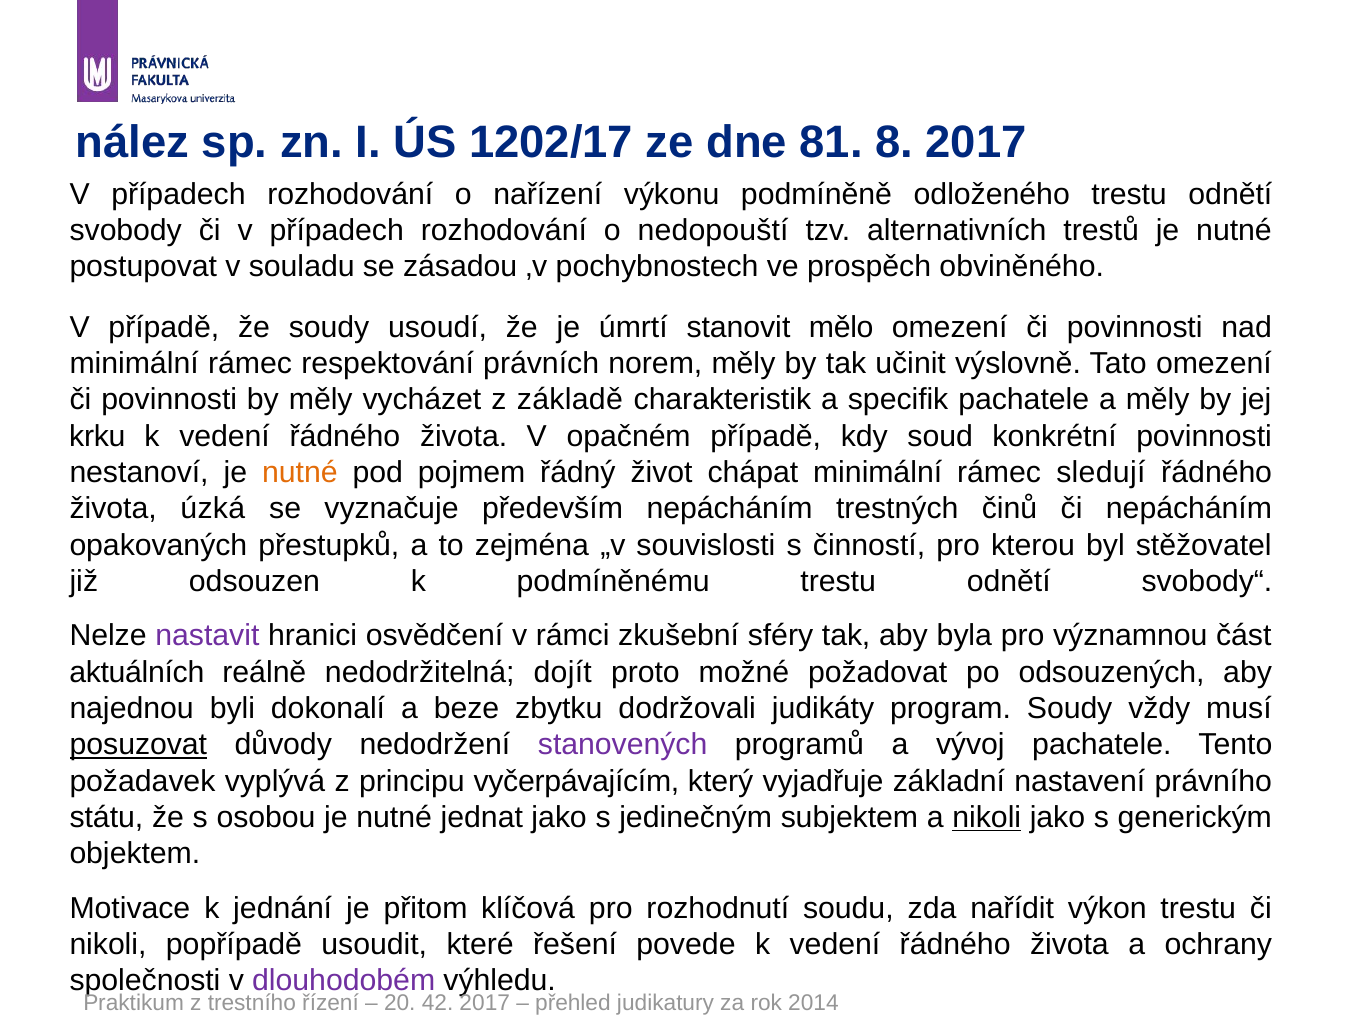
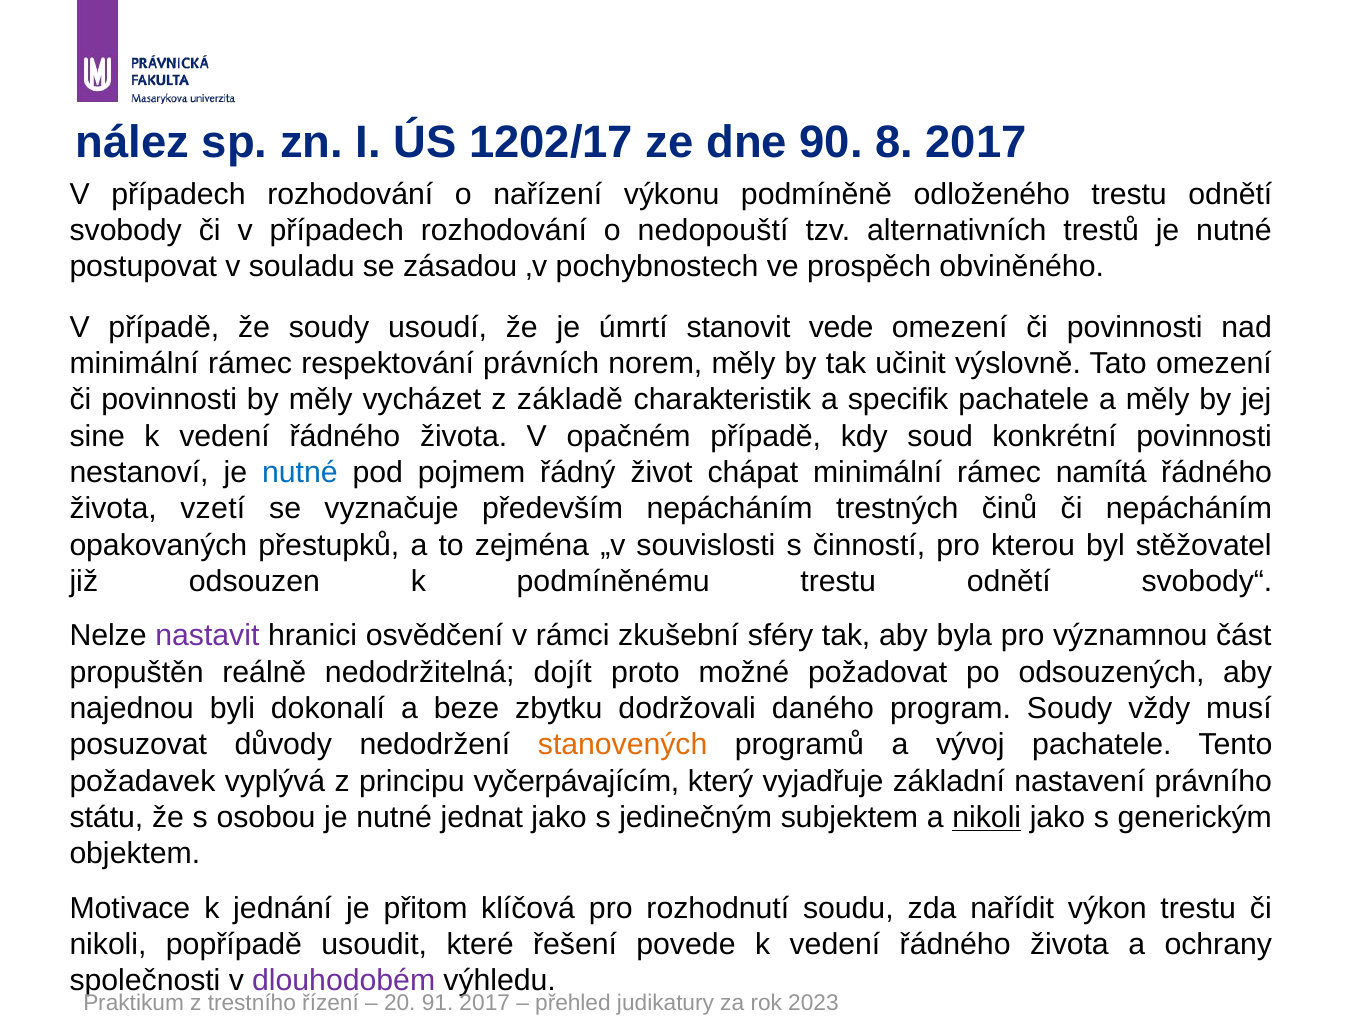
81: 81 -> 90 (831, 143)
mělo: mělo -> vede (841, 327)
krku: krku -> sine (97, 436)
nutné colour: orange -> blue (300, 472)
sledují: sledují -> namítá (1101, 472)
úzká: úzká -> vzetí (213, 509)
aktuálních: aktuálních -> propuštěn (137, 672)
judikáty: judikáty -> daného (823, 708)
posuzovat underline: present -> none (138, 745)
stanovených colour: purple -> orange (623, 745)
42: 42 -> 91 (438, 1003)
2014: 2014 -> 2023 (813, 1003)
